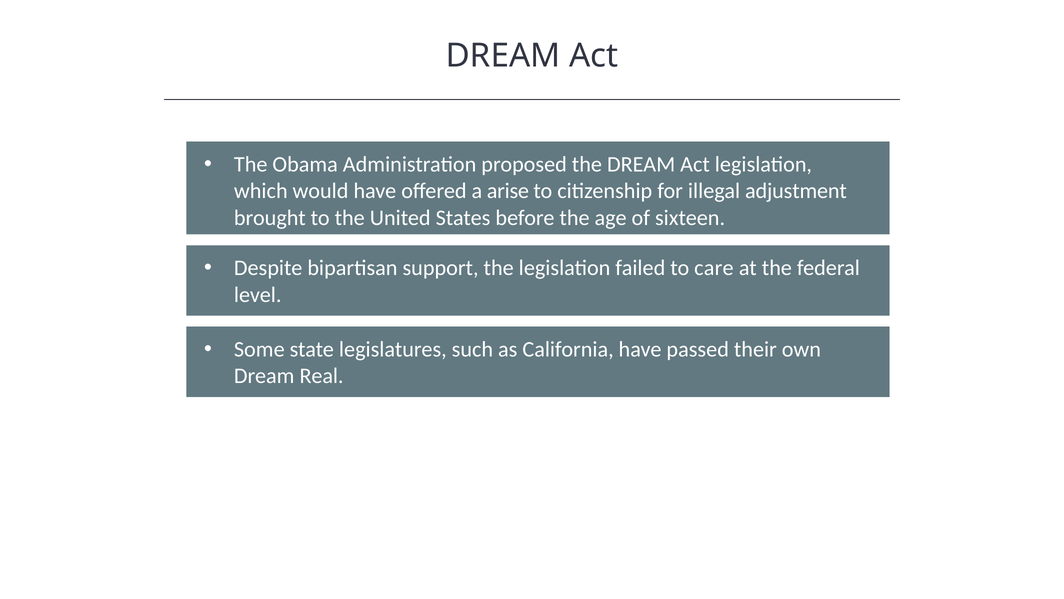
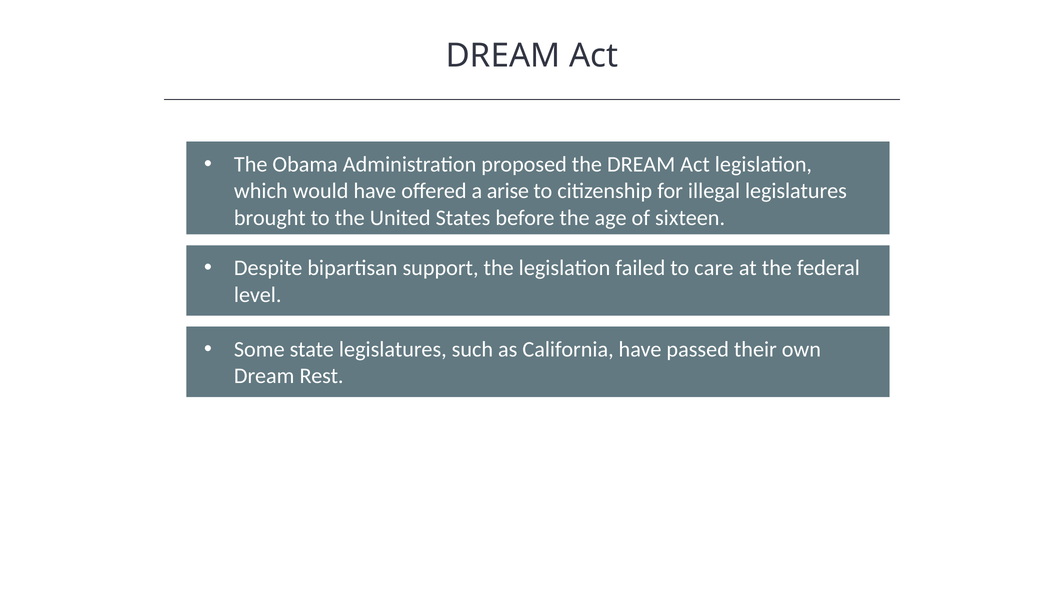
illegal adjustment: adjustment -> legislatures (796, 191)
Real: Real -> Rest (322, 376)
